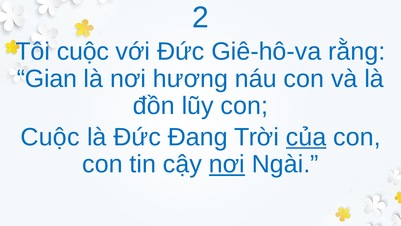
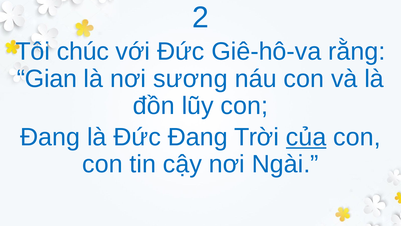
Tôi cuộc: cuộc -> chúc (83, 52)
hương: hương -> sương (190, 79)
Cuộc: Cuộc -> Đang (50, 137)
nơi underline: present -> none (227, 164)
